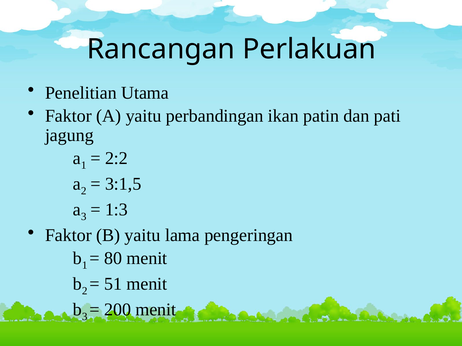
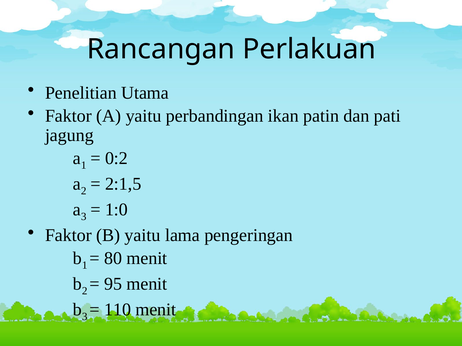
2:2: 2:2 -> 0:2 (116, 159)
3:1,5: 3:1,5 -> 2:1,5 (123, 184)
1:3: 1:3 -> 1:0 (116, 210)
51: 51 -> 95 (113, 284)
200: 200 -> 110 (118, 310)
